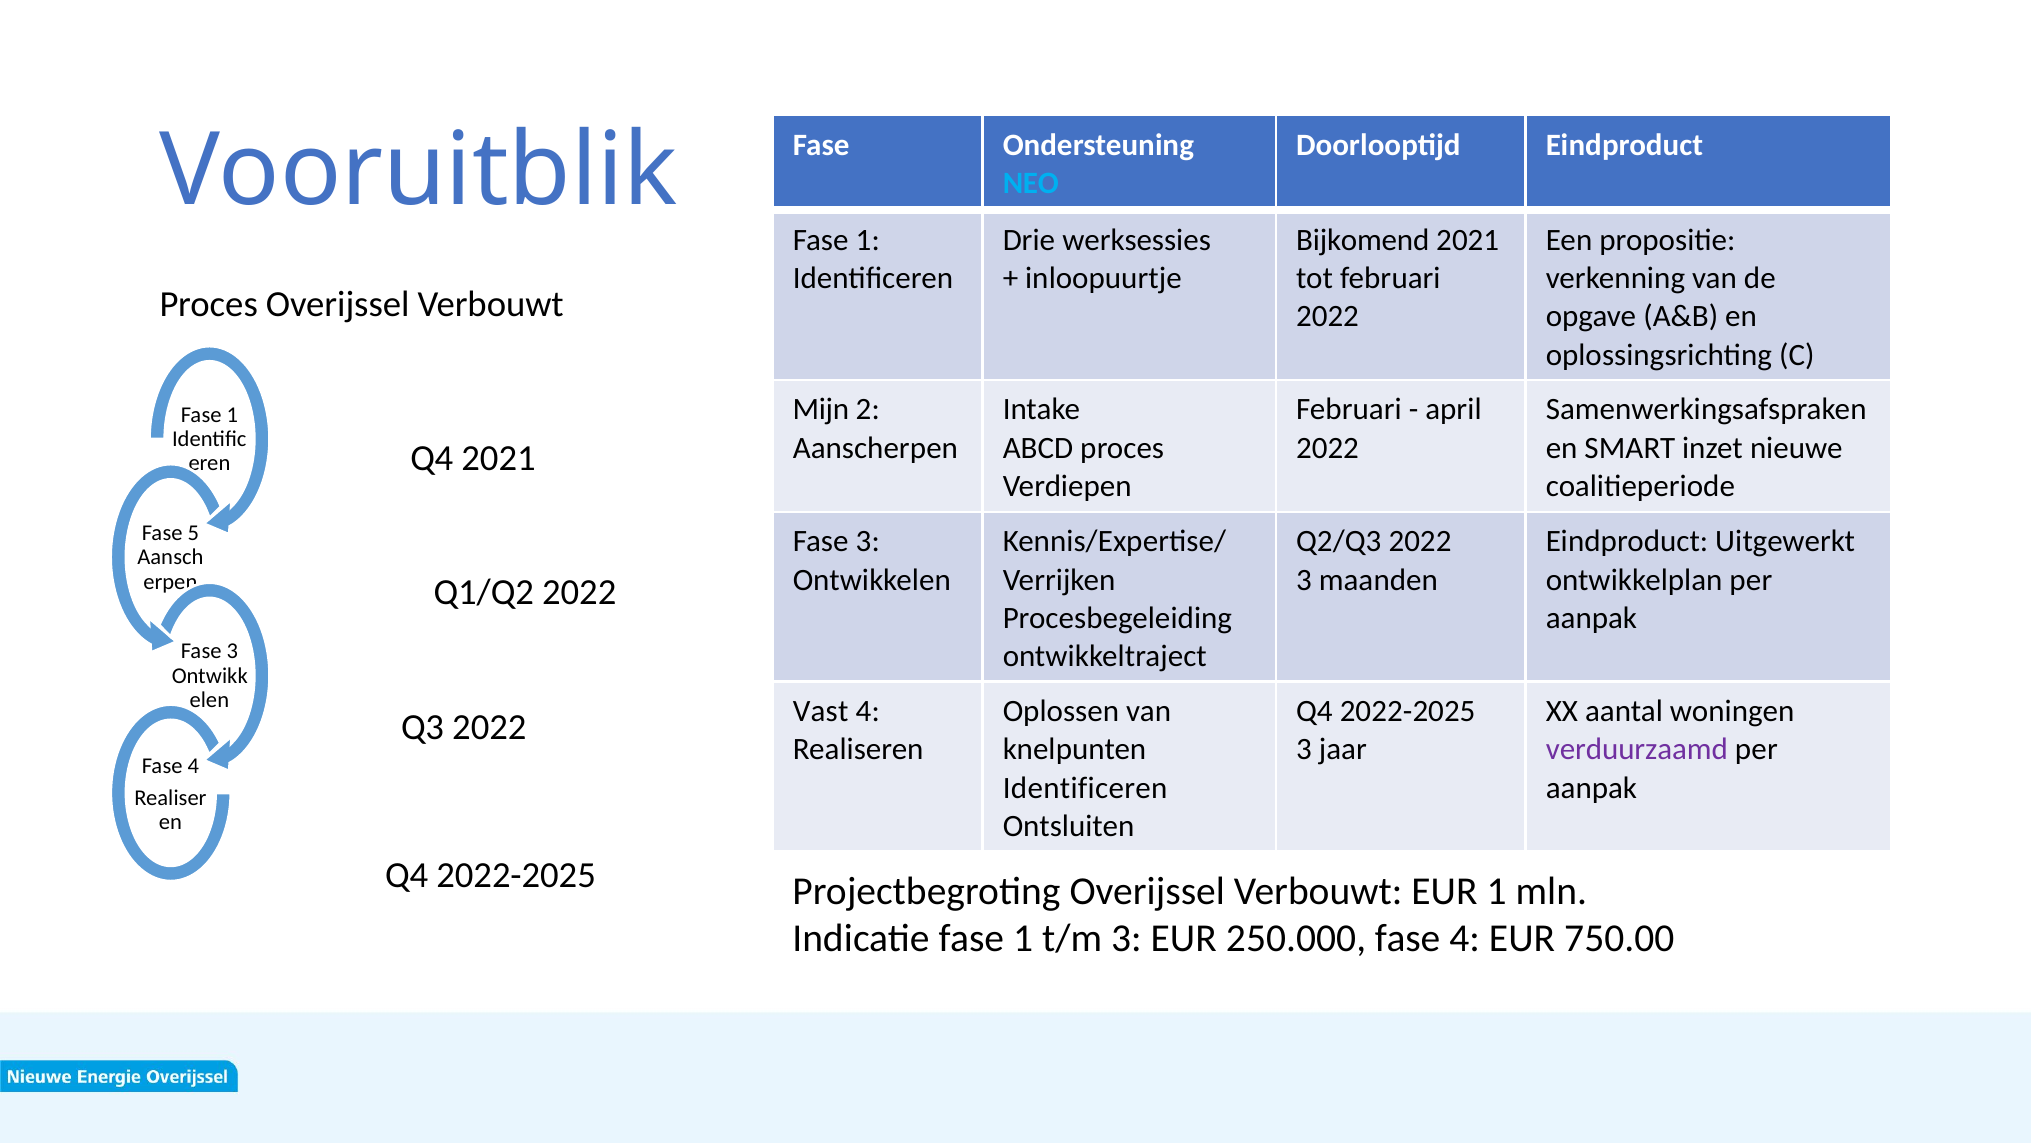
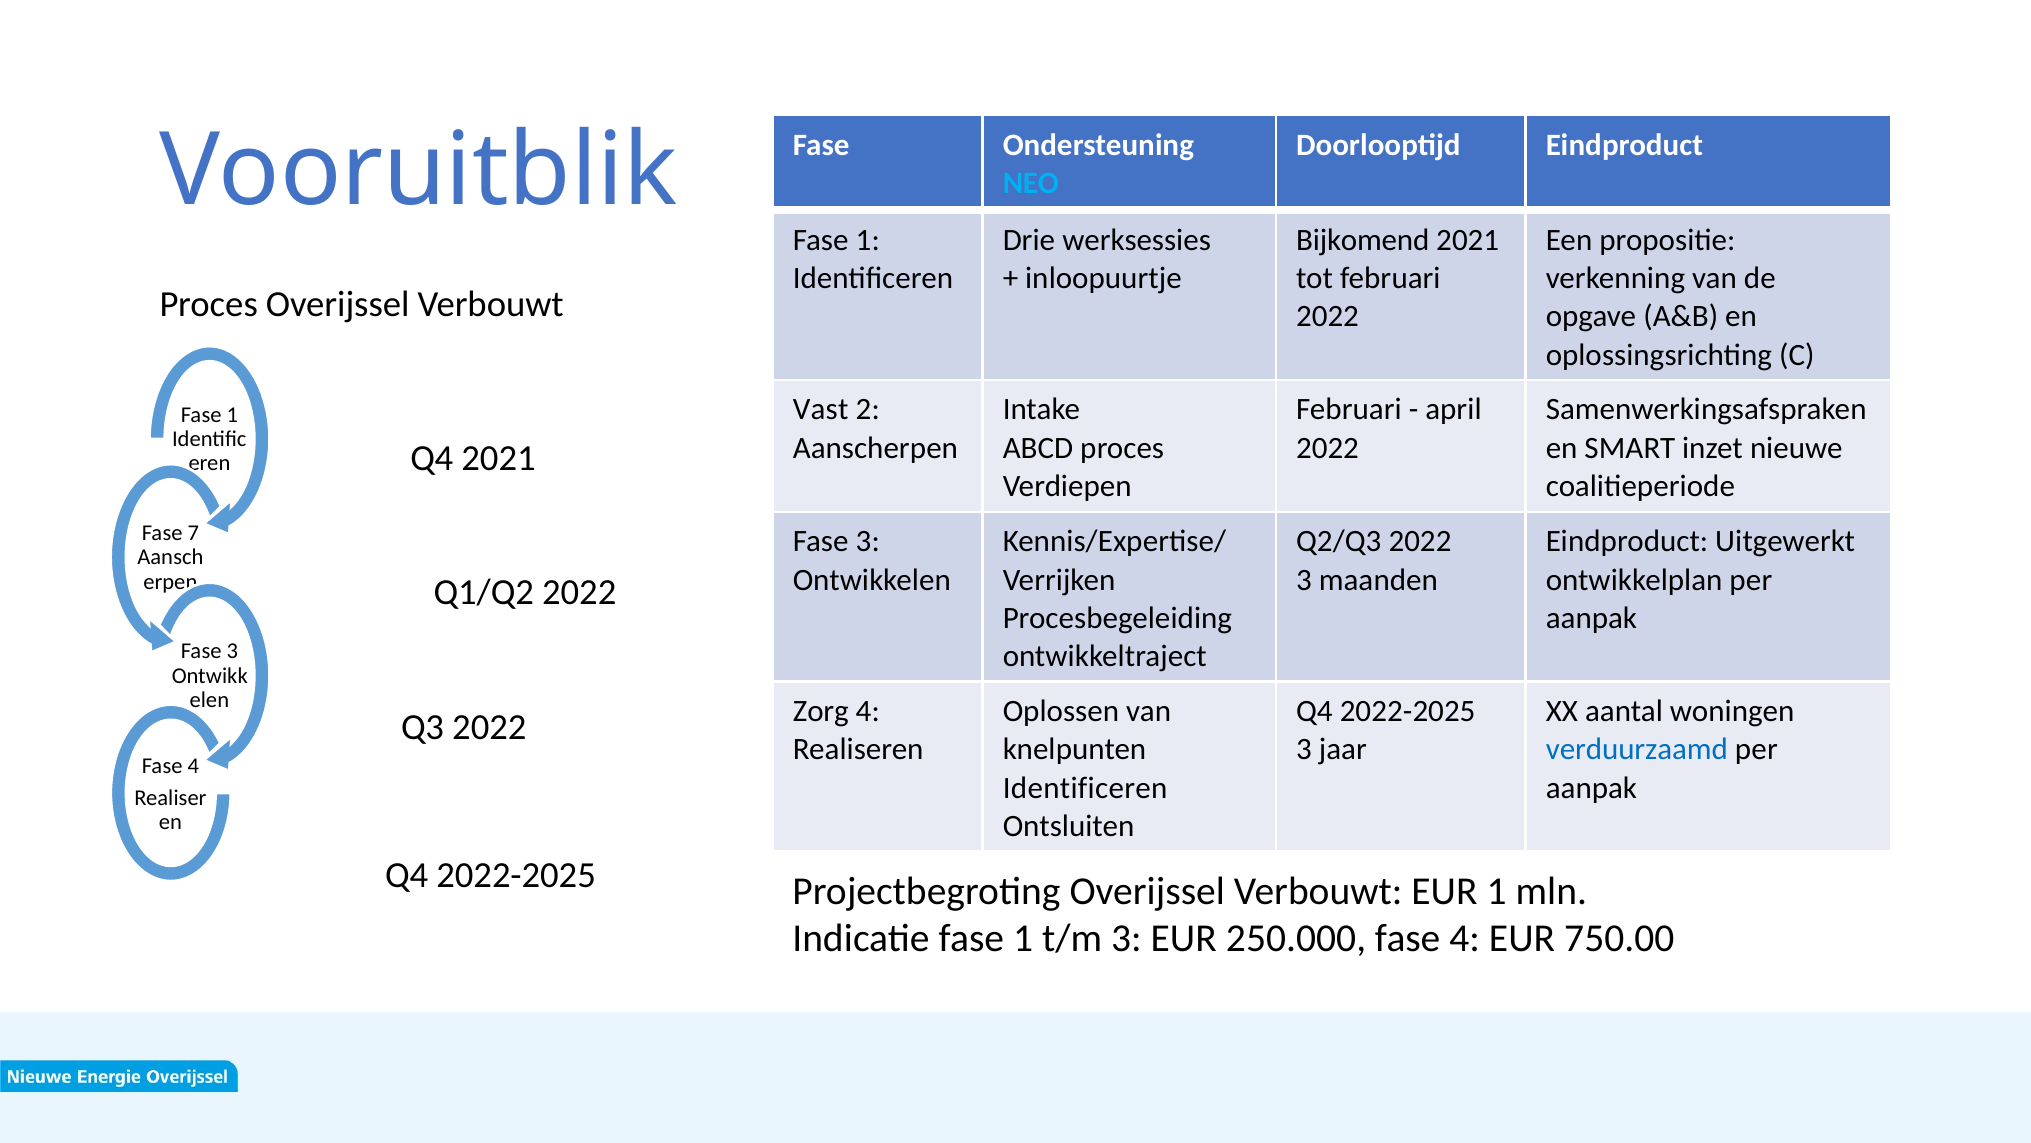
Mijn: Mijn -> Vast (821, 409)
5: 5 -> 7 (193, 533)
Vast: Vast -> Zorg (821, 711)
verduurzaamd colour: purple -> blue (1637, 749)
